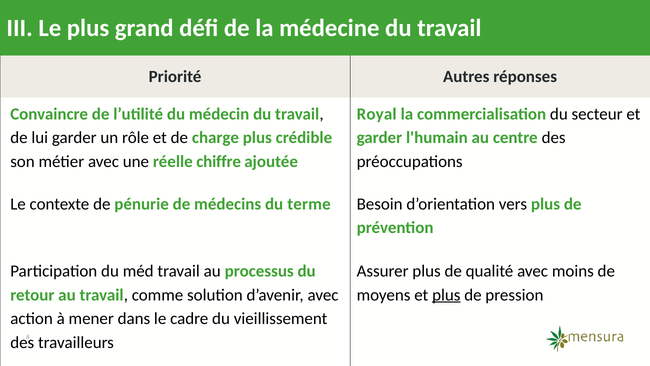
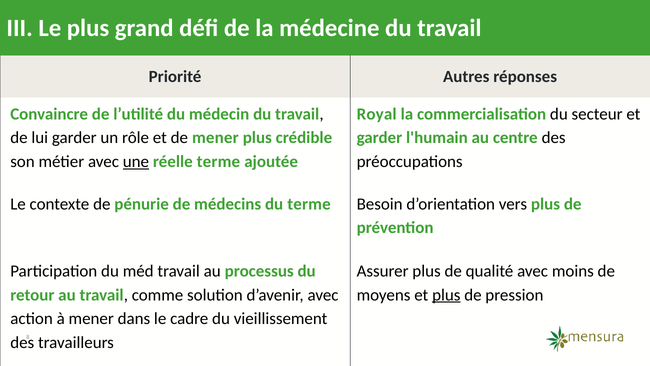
de charge: charge -> mener (215, 138)
une underline: none -> present (136, 161)
réelle chiffre: chiffre -> terme (218, 161)
